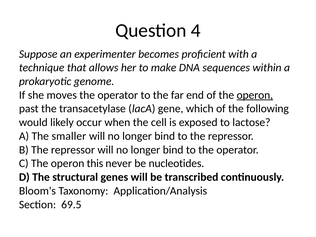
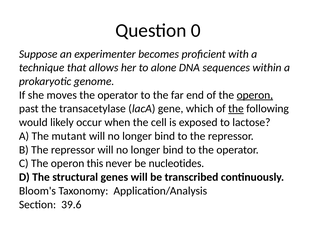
4: 4 -> 0 (196, 31)
make: make -> alone (164, 68)
the underline: none -> present (236, 109)
smaller: smaller -> mutant (69, 136)
69.5: 69.5 -> 39.6 (71, 205)
